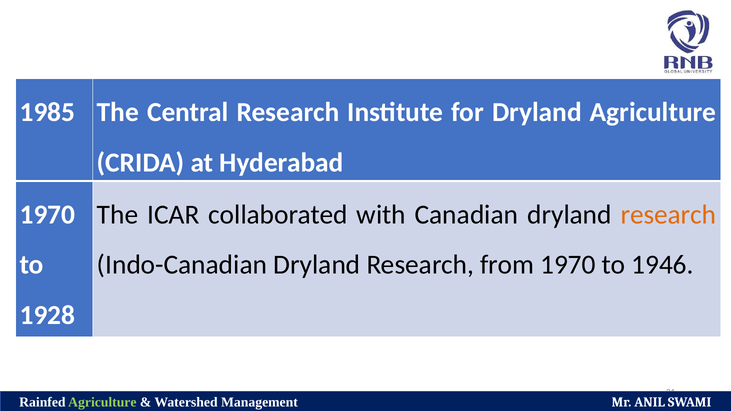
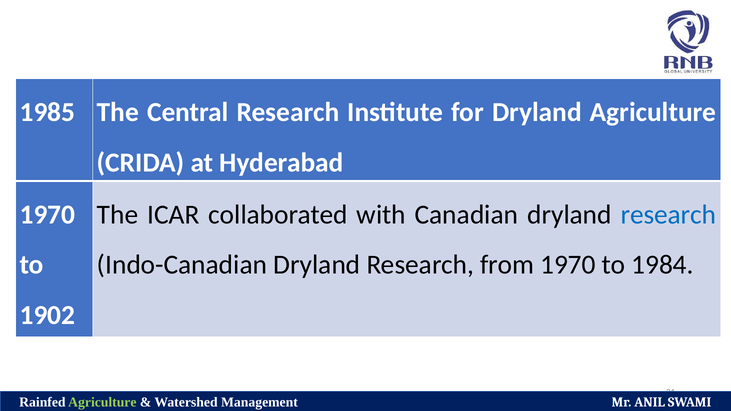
research colour: orange -> blue (668, 215)
1946: 1946 -> 1984 (663, 265)
1928: 1928 -> 1902 (47, 315)
